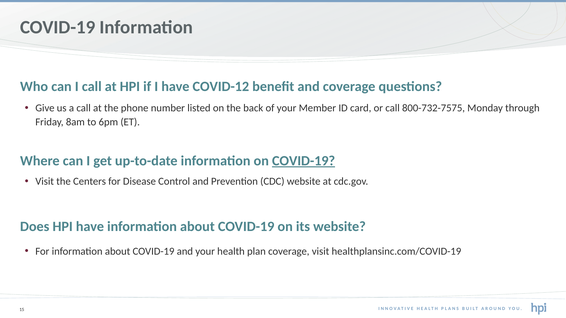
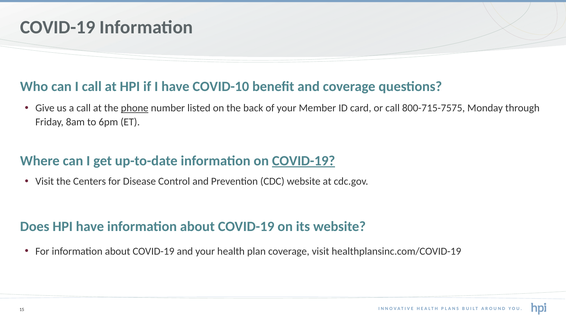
COVID-12: COVID-12 -> COVID-10 (221, 86)
phone underline: none -> present (135, 108)
800-732-7575: 800-732-7575 -> 800-715-7575 (434, 108)
